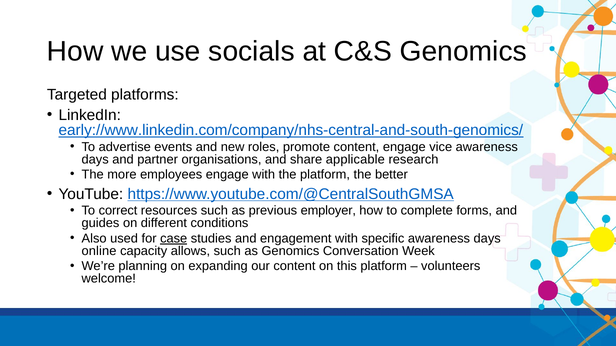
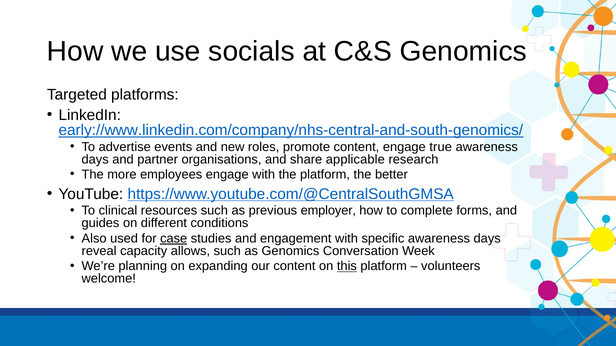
vice: vice -> true (441, 147)
correct: correct -> clinical (118, 211)
online: online -> reveal (99, 251)
this underline: none -> present (347, 267)
